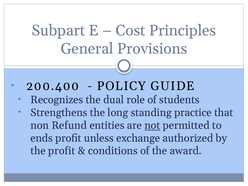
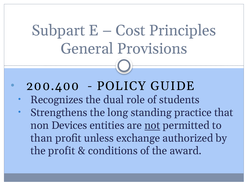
Refund: Refund -> Devices (69, 125)
ends: ends -> than (42, 138)
